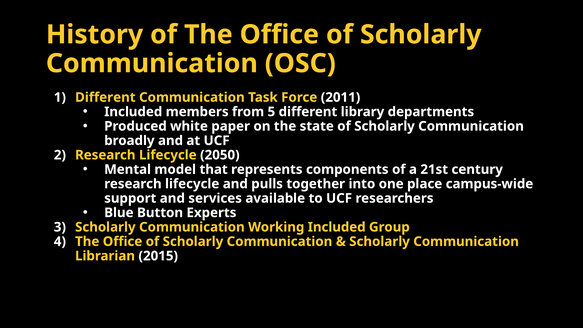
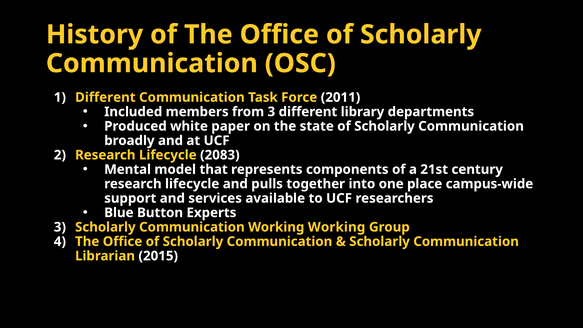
from 5: 5 -> 3 (271, 112)
2050: 2050 -> 2083 (220, 155)
Working Included: Included -> Working (337, 227)
